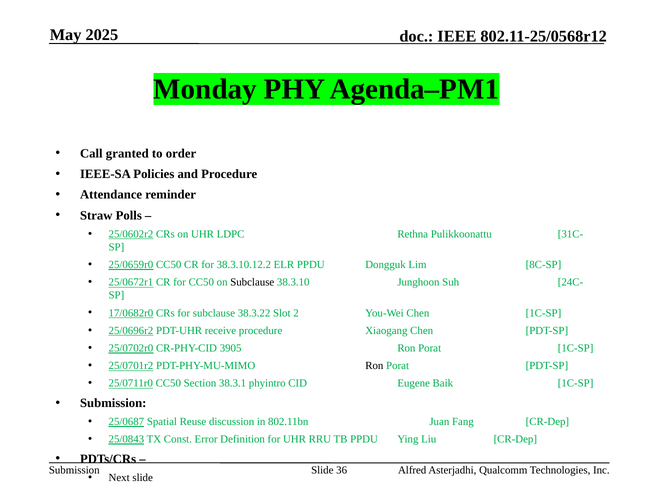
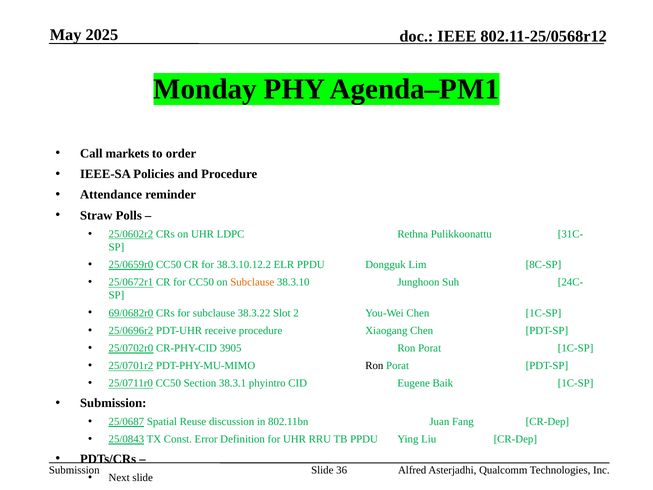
granted: granted -> markets (127, 153)
Subclause colour: black -> orange (252, 282)
17/0682r0: 17/0682r0 -> 69/0682r0 (131, 313)
